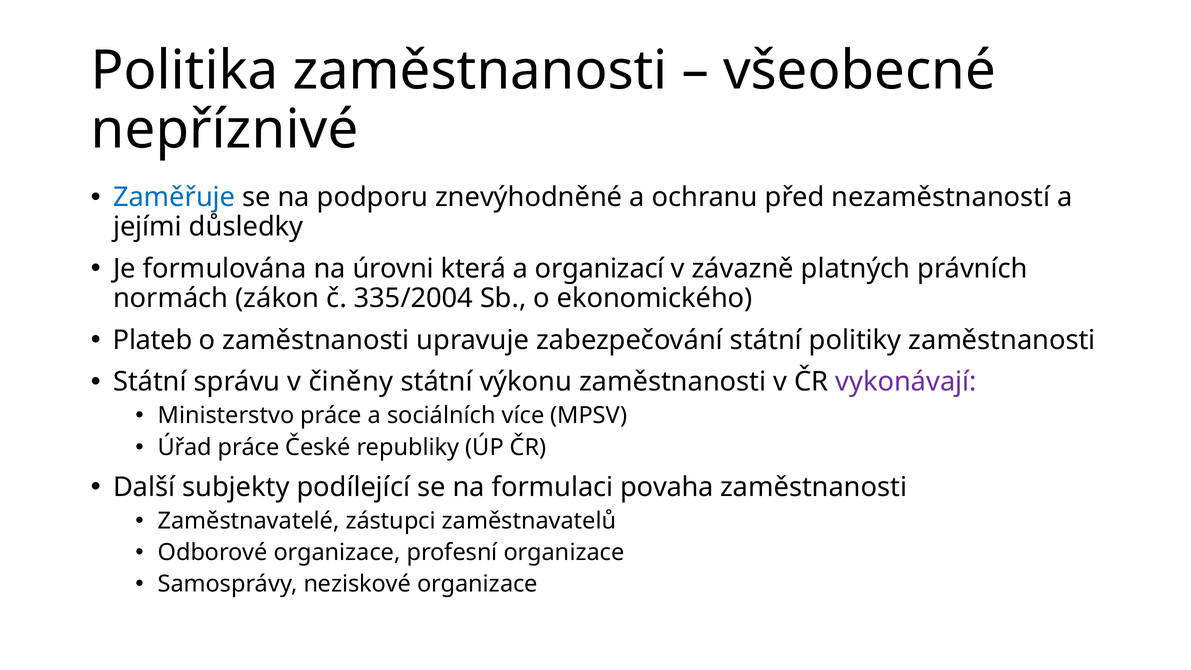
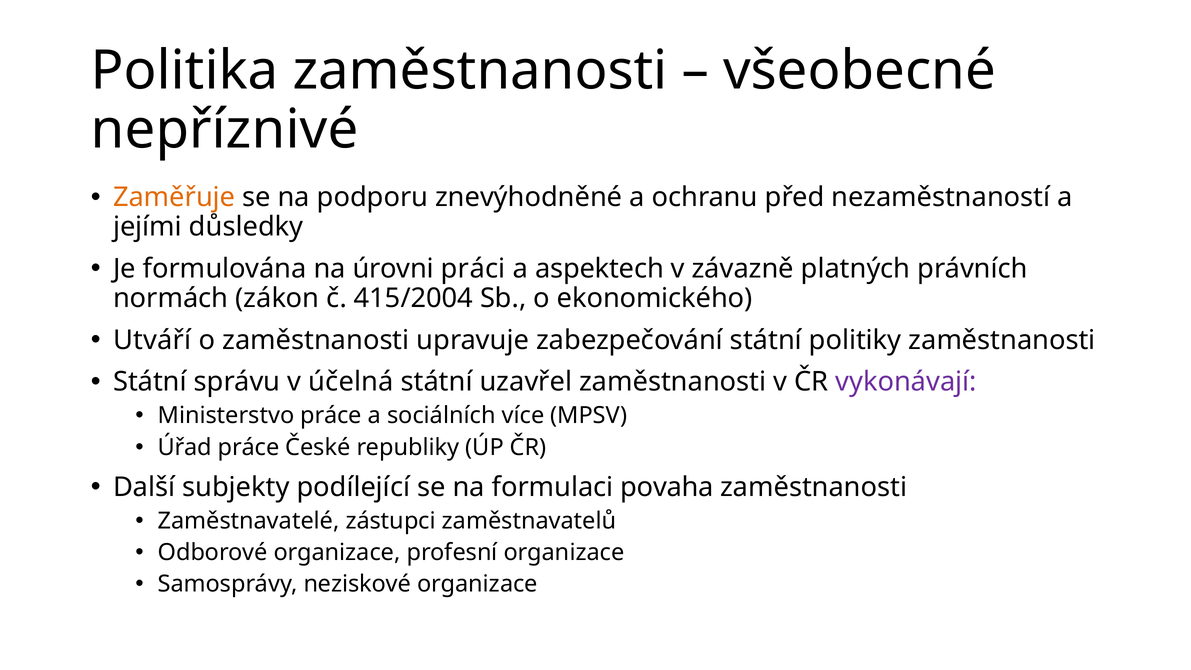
Zaměřuje colour: blue -> orange (174, 197)
která: která -> práci (473, 269)
organizací: organizací -> aspektech (600, 269)
335/2004: 335/2004 -> 415/2004 (413, 298)
Plateb: Plateb -> Utváří (152, 340)
činěny: činěny -> účelná (351, 382)
výkonu: výkonu -> uzavřel (526, 382)
